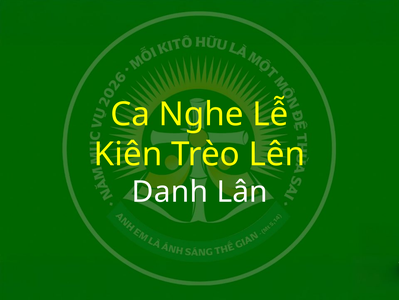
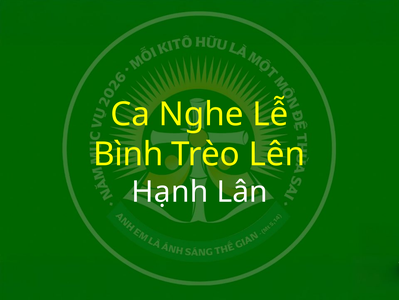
Kiên: Kiên -> Bình (128, 154)
Danh: Danh -> Hạnh (170, 192)
